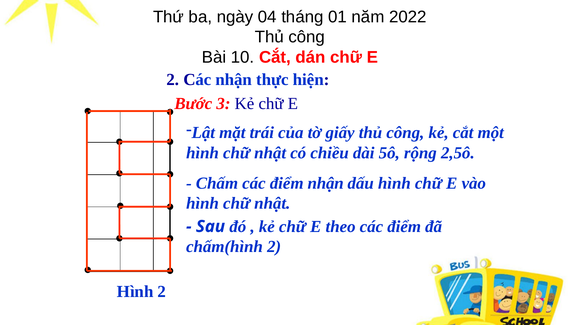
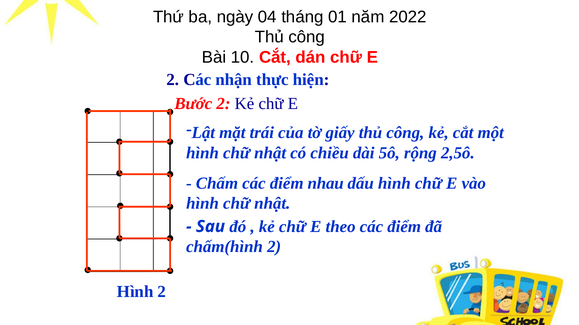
Bước 3: 3 -> 2 (223, 104)
điểm nhận: nhận -> nhau (326, 184)
